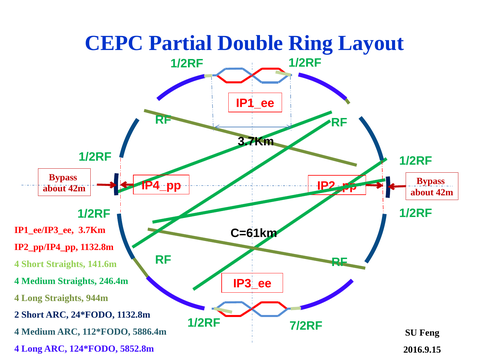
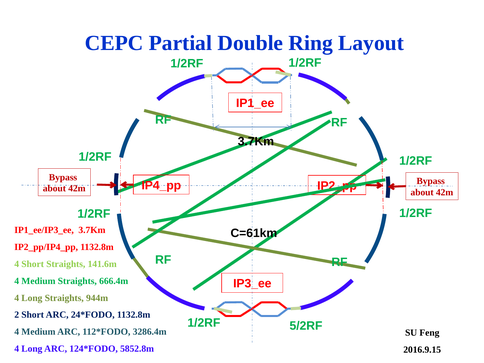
246.4m: 246.4m -> 666.4m (114, 281)
7/2RF: 7/2RF -> 5/2RF (306, 326)
5886.4m: 5886.4m -> 3286.4m (150, 332)
